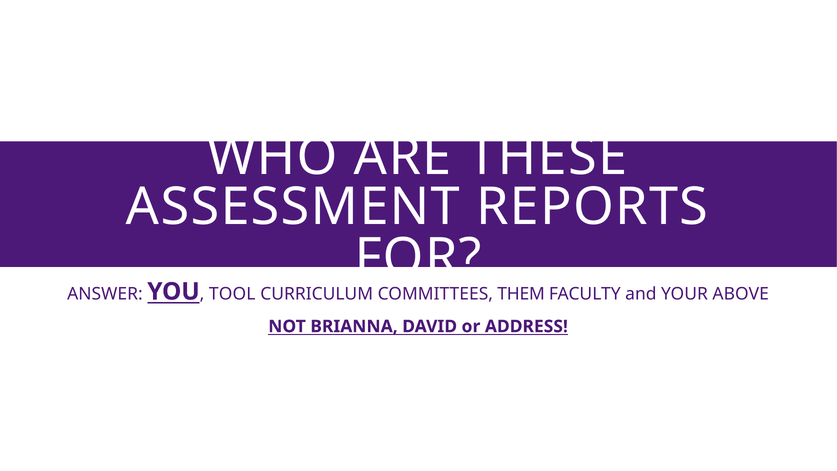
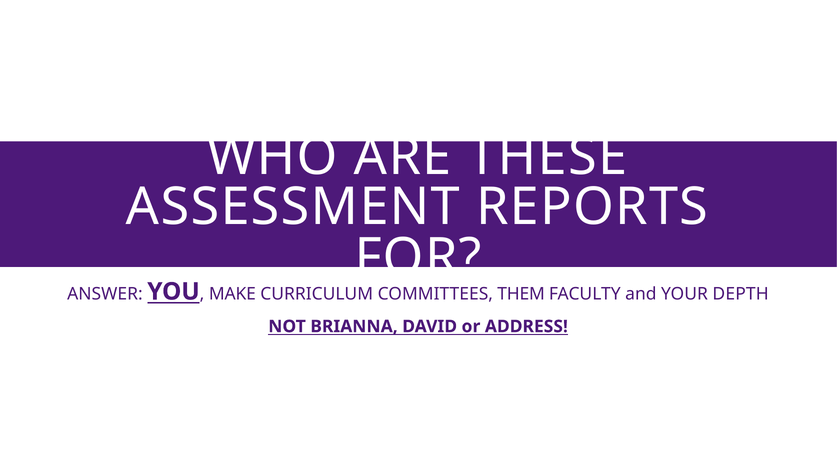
TOOL: TOOL -> MAKE (232, 294)
ABOVE: ABOVE -> DEPTH (741, 294)
